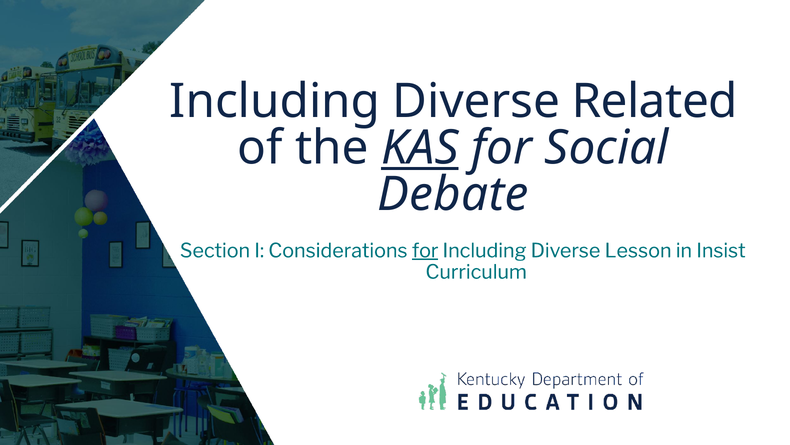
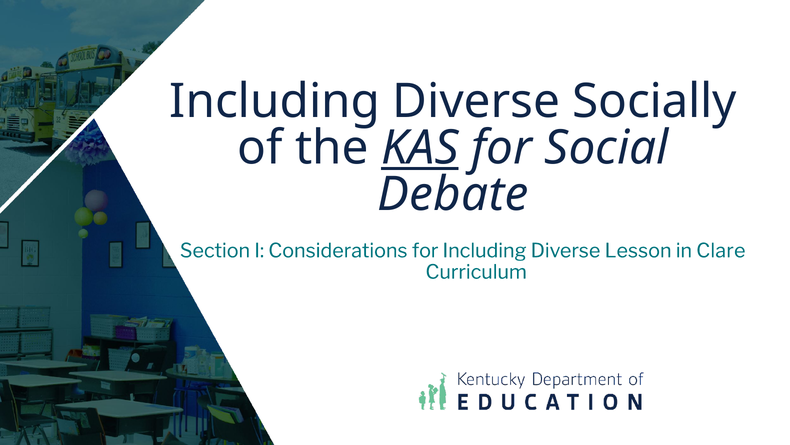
Related: Related -> Socially (655, 101)
for underline: present -> none (425, 250)
Insist: Insist -> Clare (721, 250)
